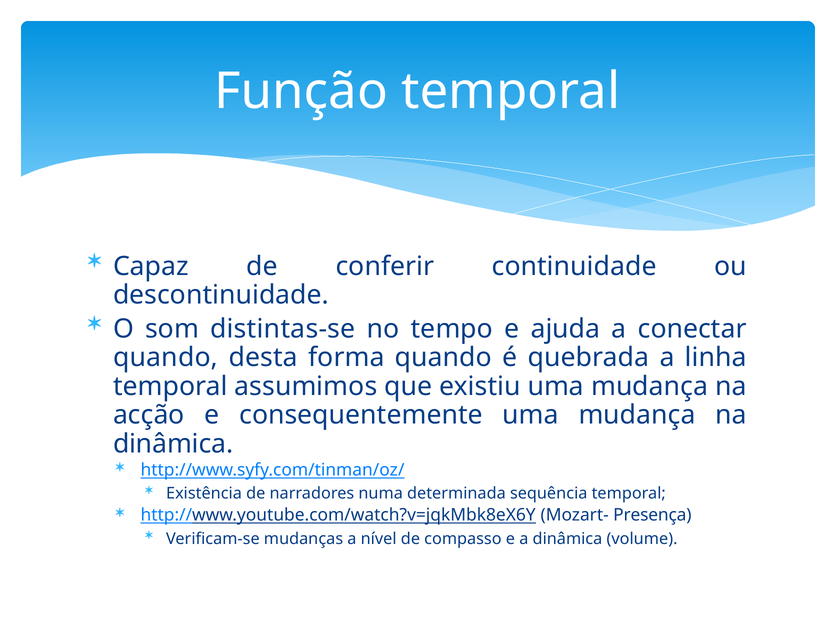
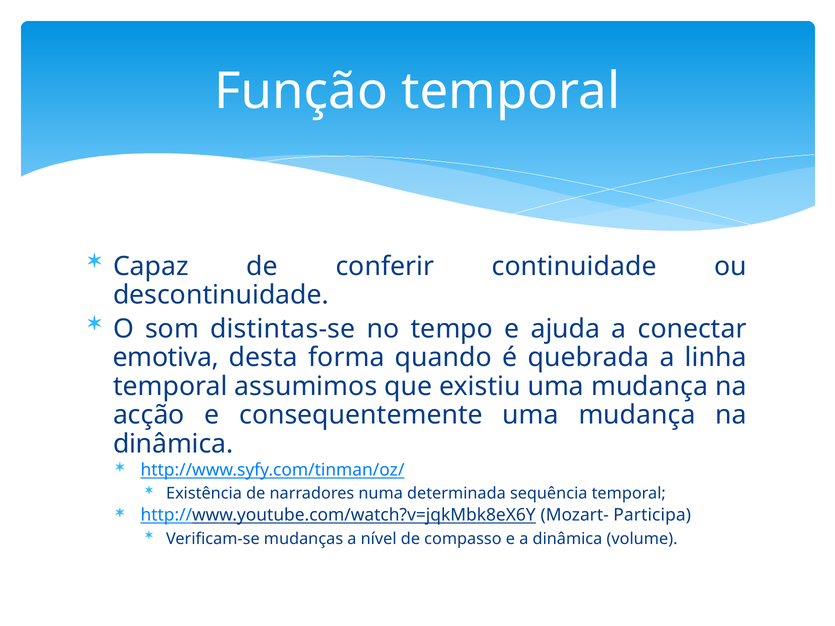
quando: quando -> emotiva (166, 358)
Presença: Presença -> Participa (652, 515)
